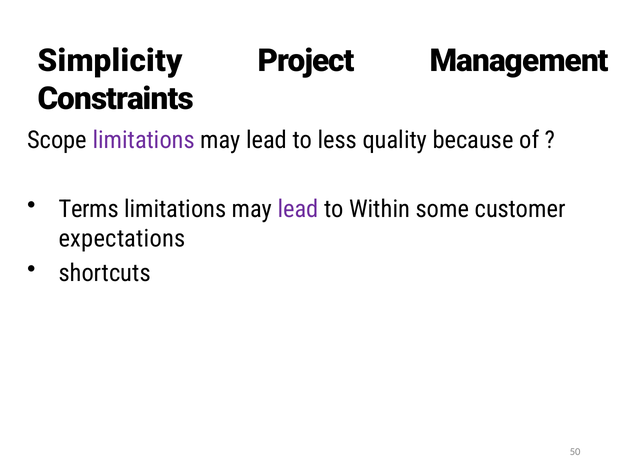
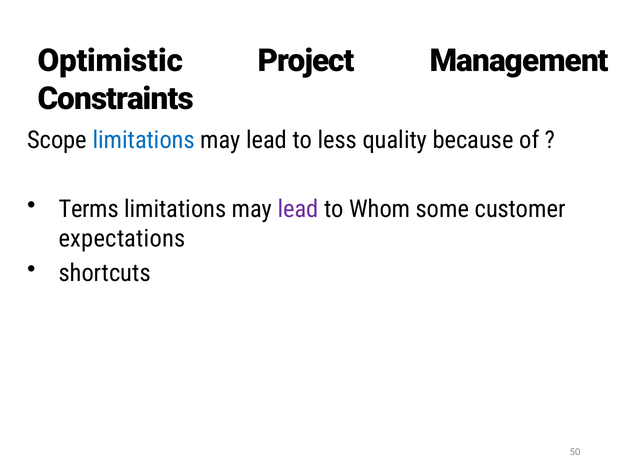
Simplicity: Simplicity -> Optimistic (110, 61)
limitations colour: purple -> blue (144, 140)
Within: Within -> Whom (380, 209)
